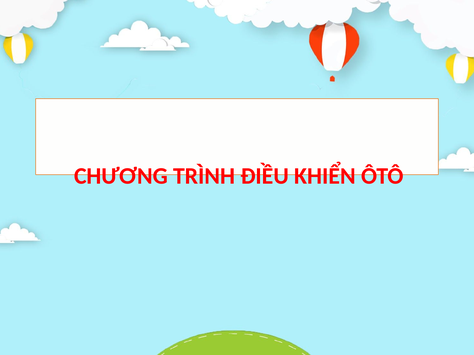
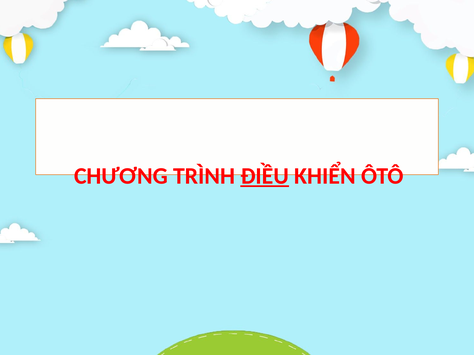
ĐIỀU underline: none -> present (265, 176)
